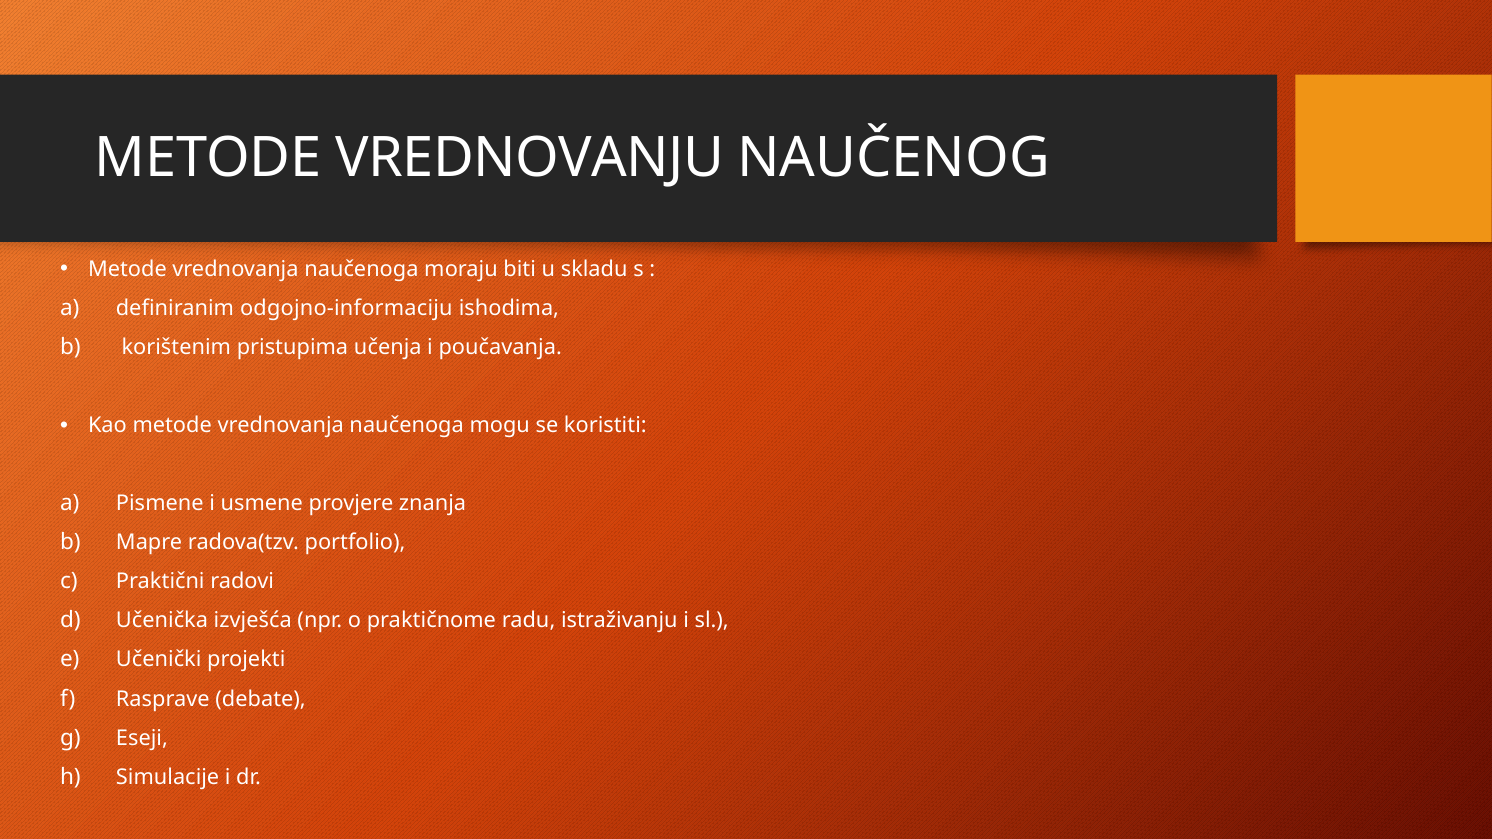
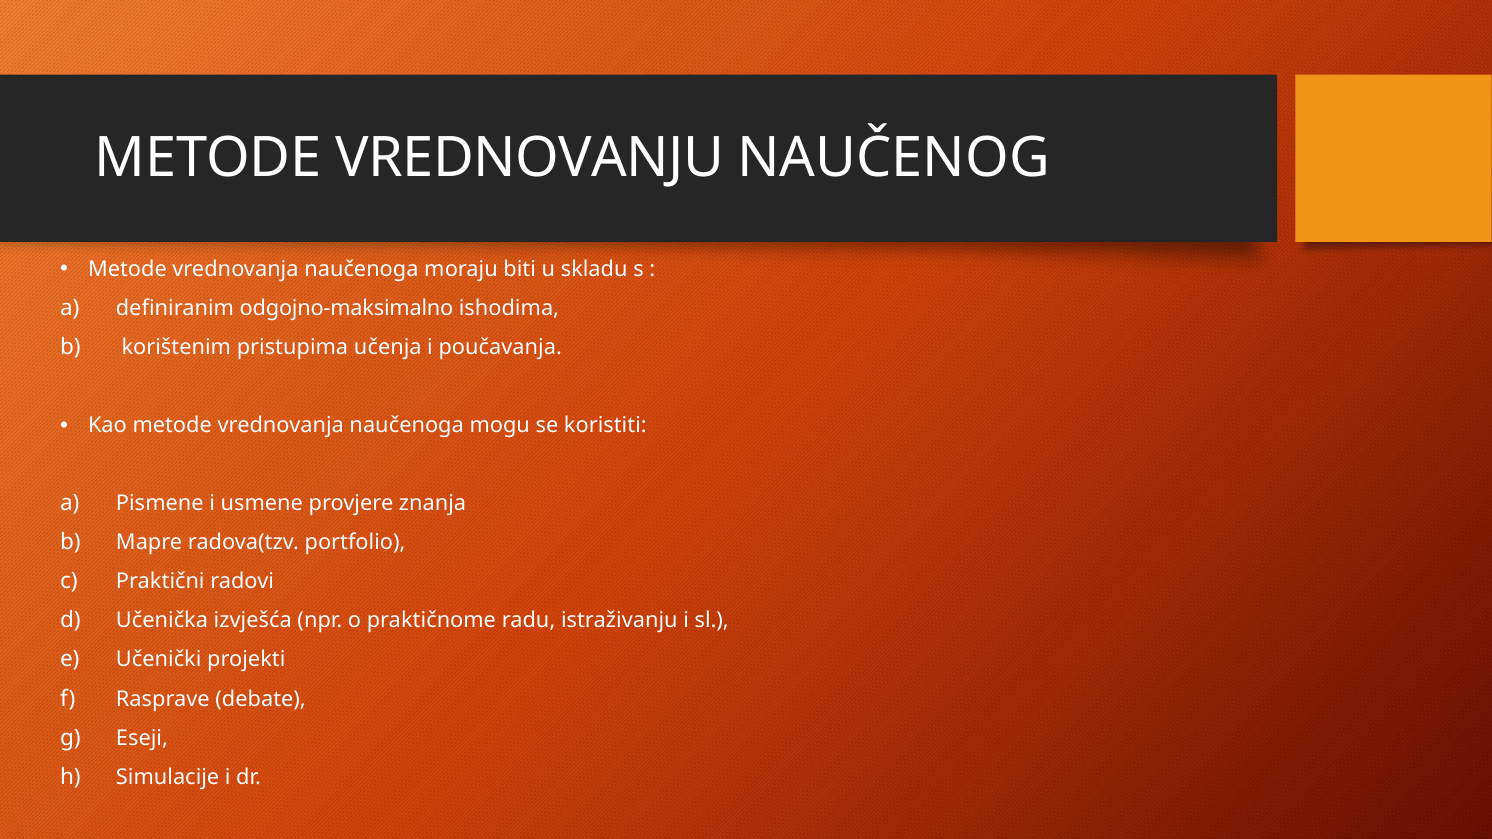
odgojno-informaciju: odgojno-informaciju -> odgojno-maksimalno (347, 308)
